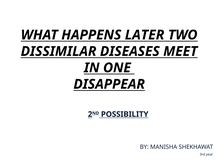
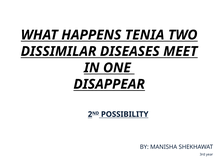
LATER: LATER -> TENIA (145, 35)
